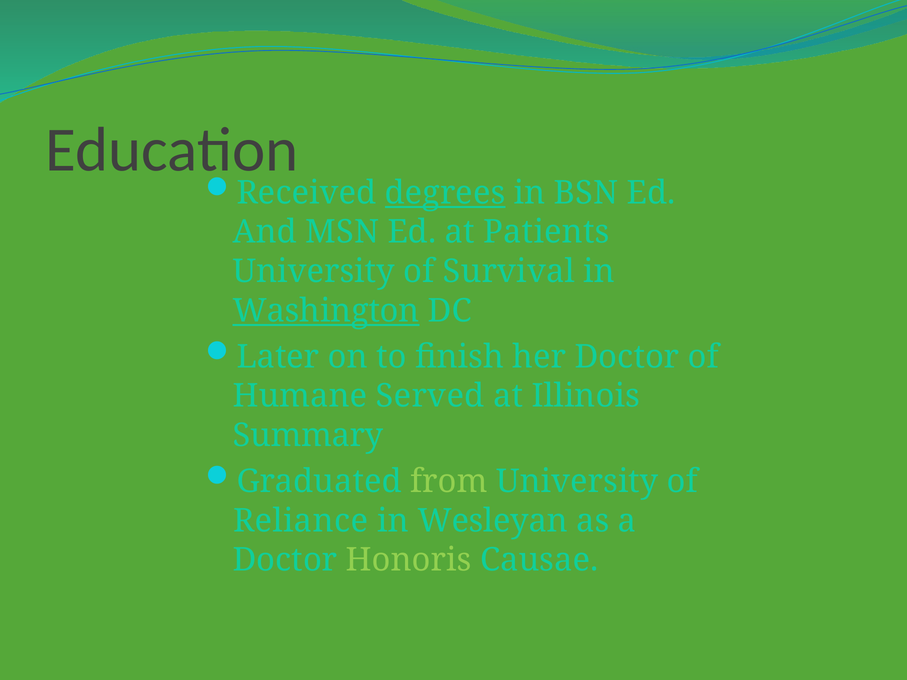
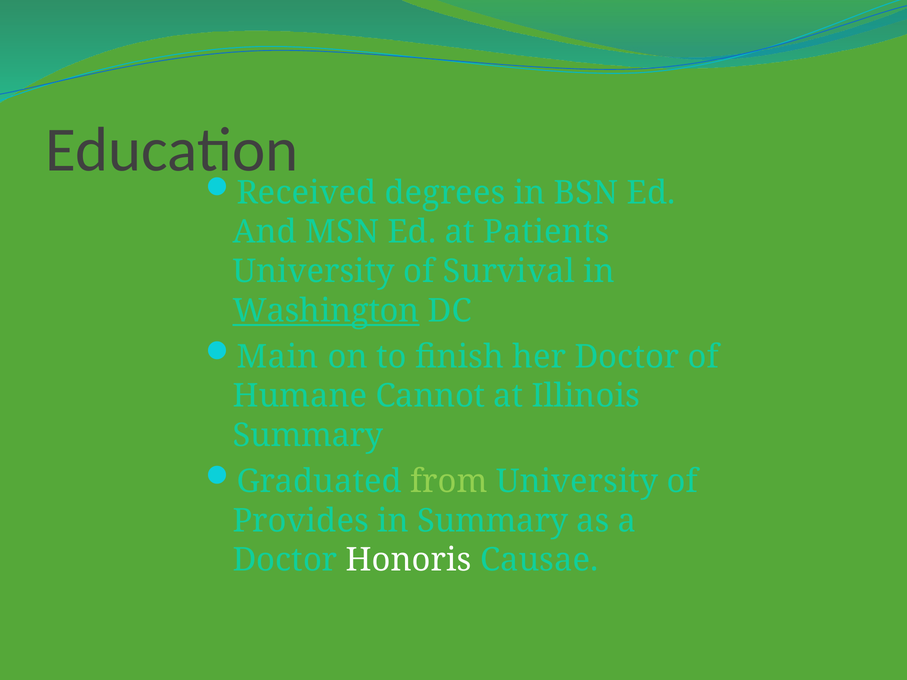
degrees underline: present -> none (445, 193)
Later: Later -> Main (278, 357)
Served: Served -> Cannot (430, 396)
Reliance: Reliance -> Provides (301, 521)
in Wesleyan: Wesleyan -> Summary (493, 521)
Honoris colour: light green -> white (409, 560)
